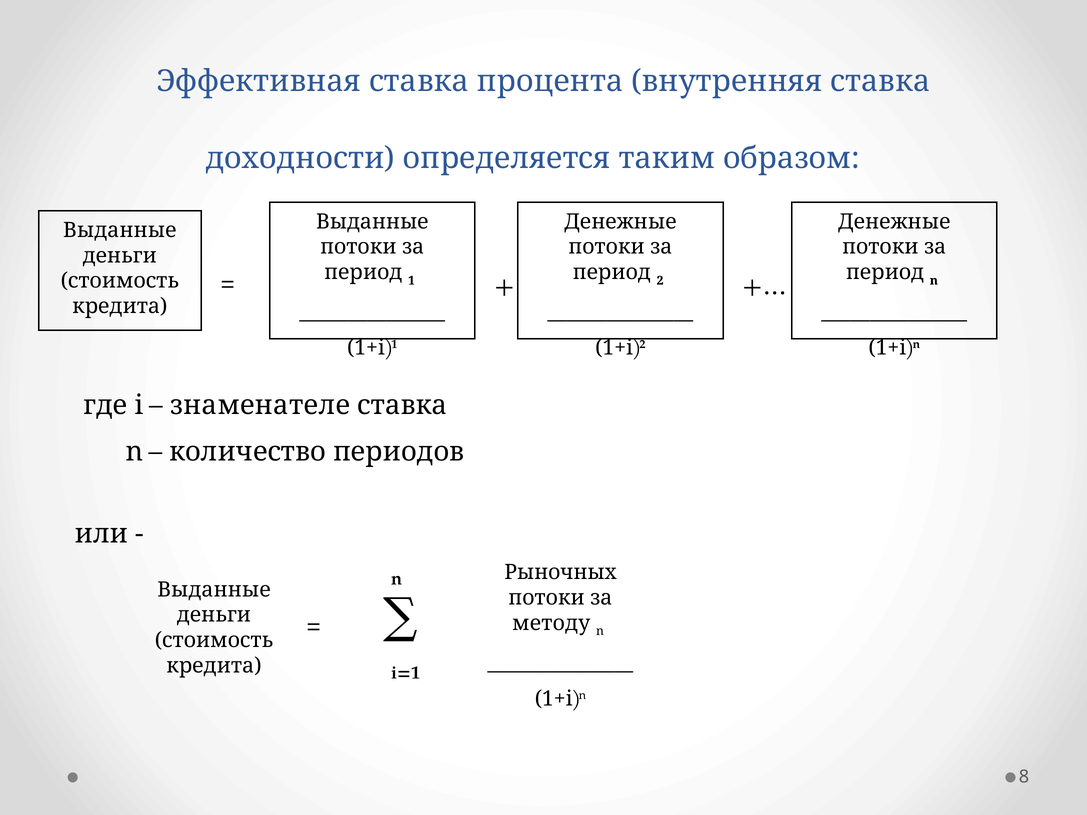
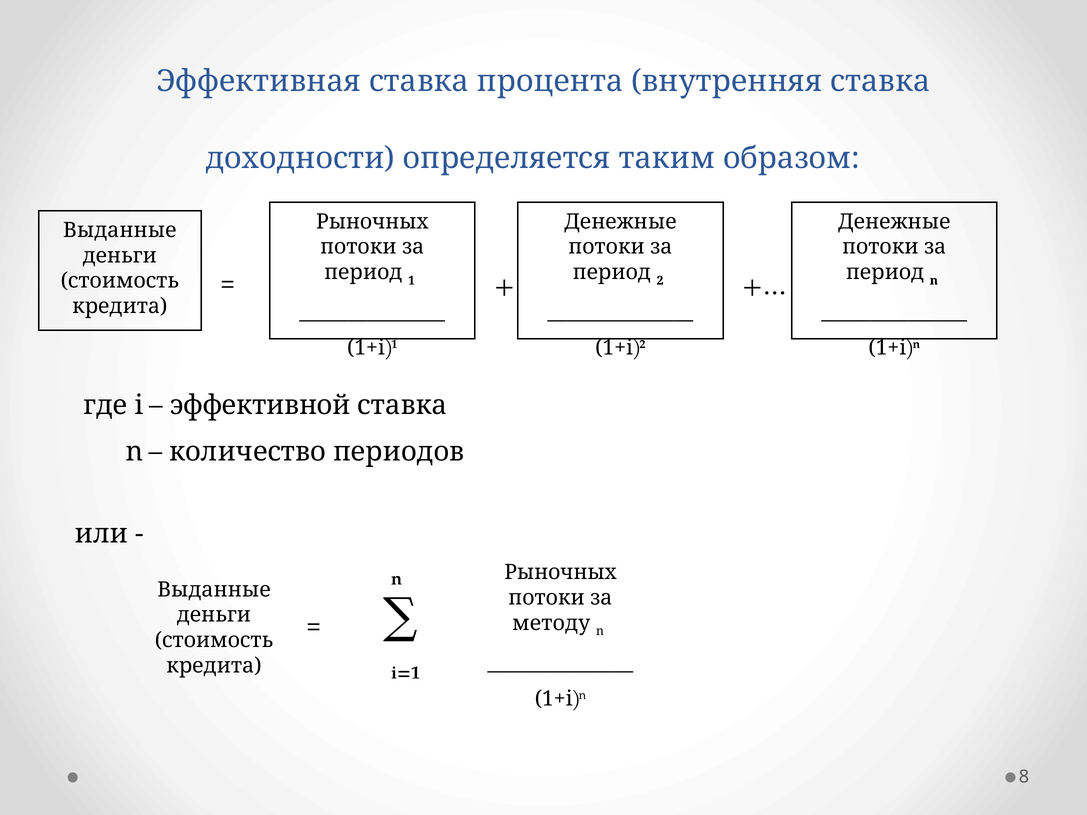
Выданные: Выданные -> Рыночных (372, 222)
знаменателе: знаменателе -> эффективной (260, 405)
